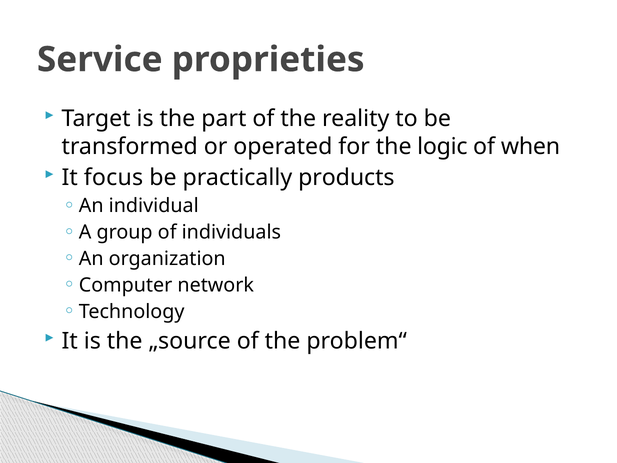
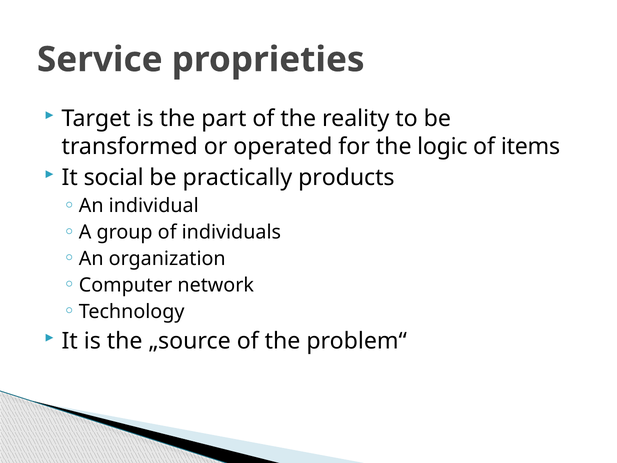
when: when -> items (531, 146)
focus: focus -> social (114, 178)
